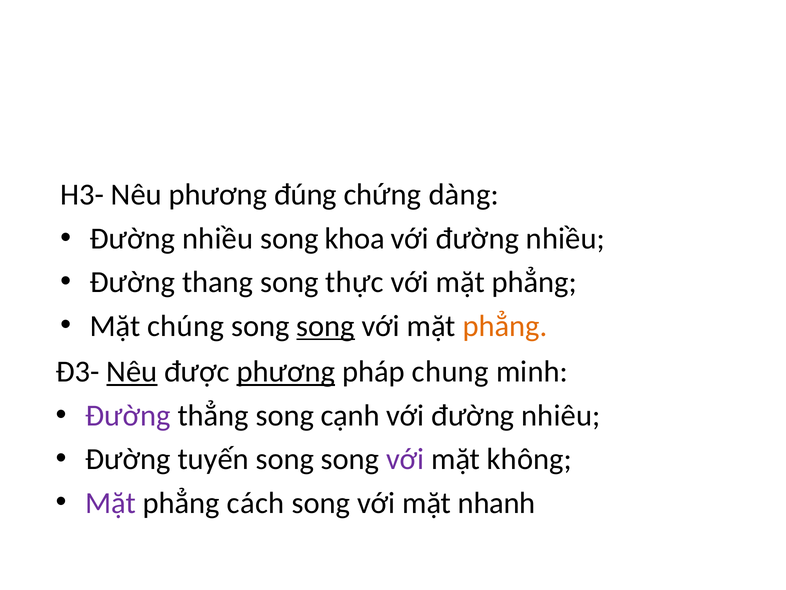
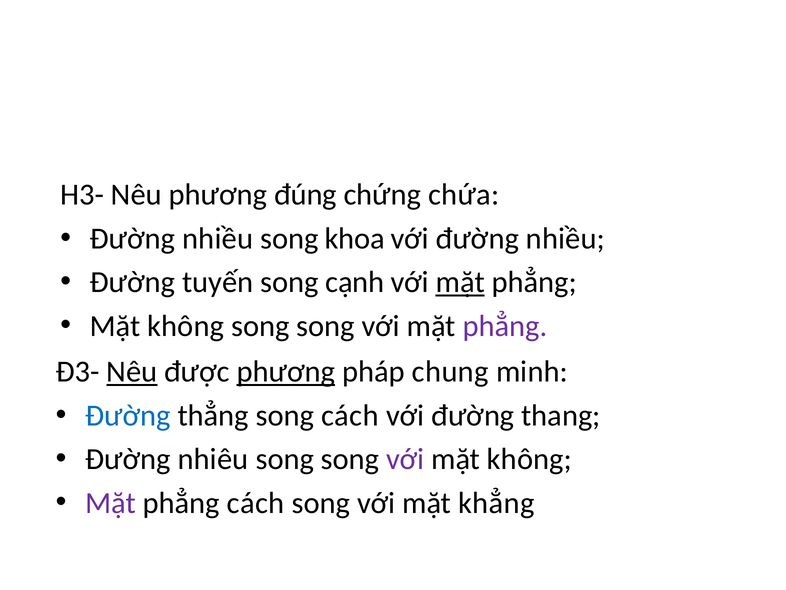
dàng: dàng -> chứa (464, 195)
thang: thang -> tuyến (218, 282)
thực: thực -> cạnh (355, 282)
mặt underline: none -> present (460, 282)
chúng: chúng -> không (186, 326)
song underline: present -> none (326, 326)
phẳng colour: orange -> purple (505, 326)
Đường colour: purple -> blue (128, 415)
song cạnh: cạnh -> cách (350, 415)
nhiêu: nhiêu -> thang (561, 415)
tuyến: tuyến -> nhiêu (213, 459)
nhanh: nhanh -> khẳng (496, 503)
